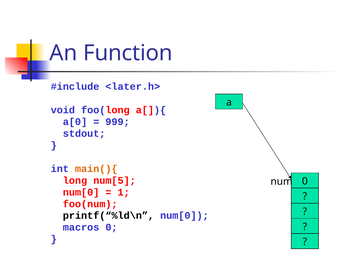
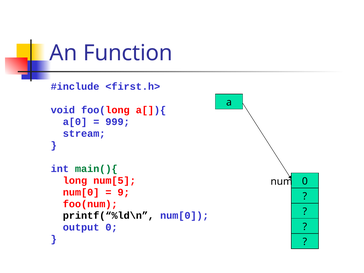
<later.h>: <later.h> -> <first.h> (133, 87)
stdout: stdout -> stream (84, 134)
main(){ colour: orange -> green (96, 169)
1: 1 -> 9 (124, 192)
macros: macros -> output (81, 227)
